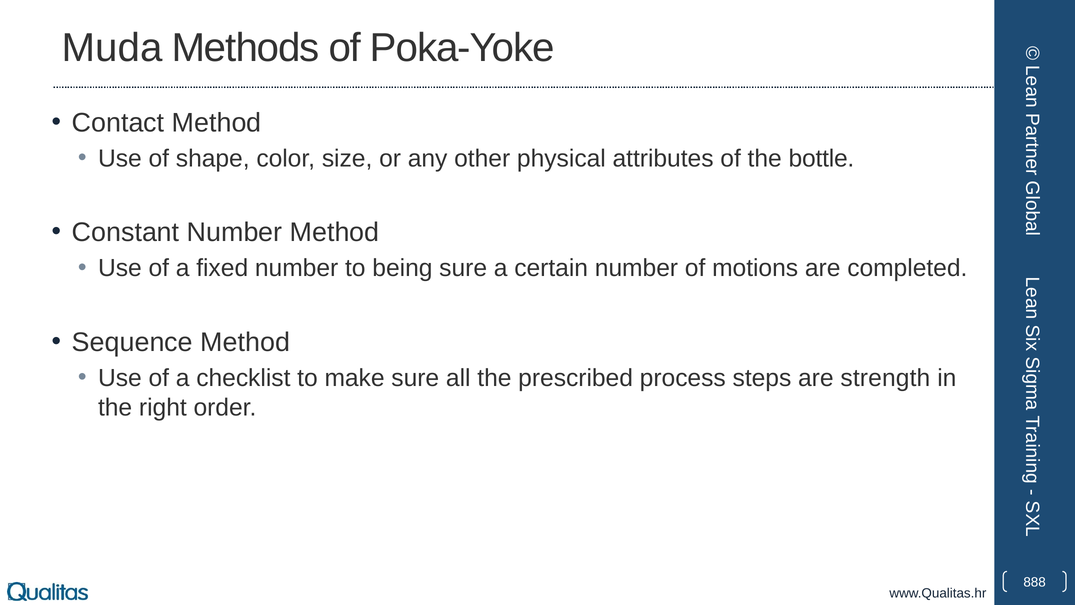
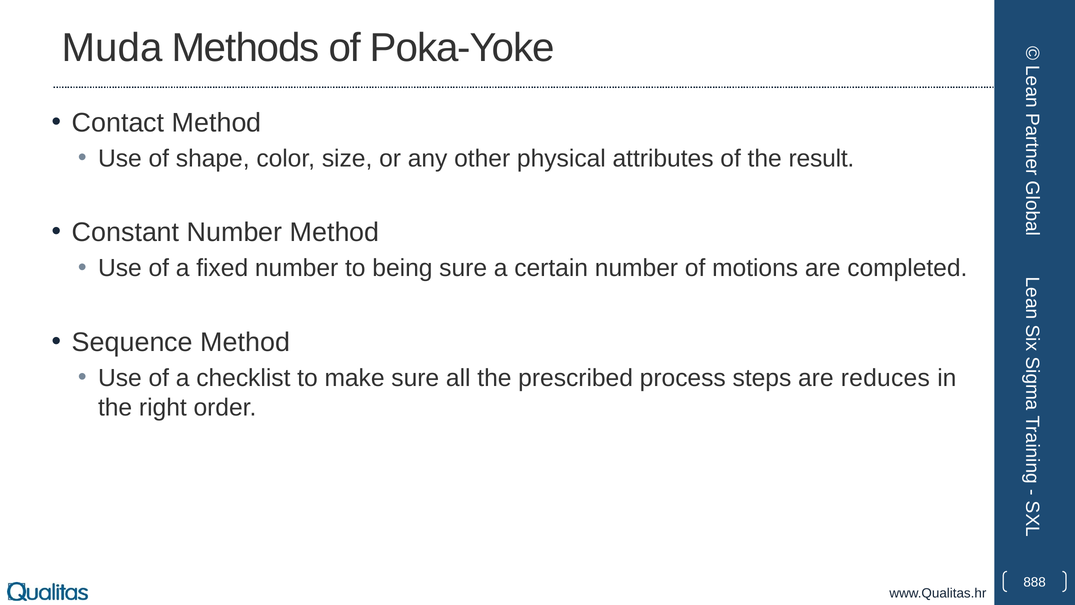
bottle: bottle -> result (821, 158)
strength: strength -> reduces (885, 378)
